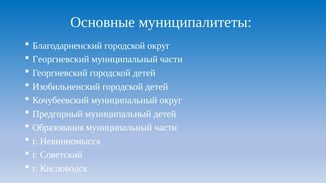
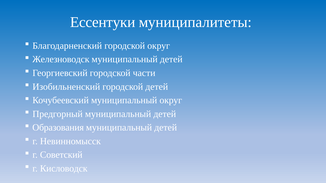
Основные: Основные -> Ессентуки (103, 22)
Георгиевский: Георгиевский -> Железноводск (61, 59)
части: части -> детей (171, 59)
Георгиевский городской детей: детей -> части (144, 73)
части: части -> детей (166, 128)
